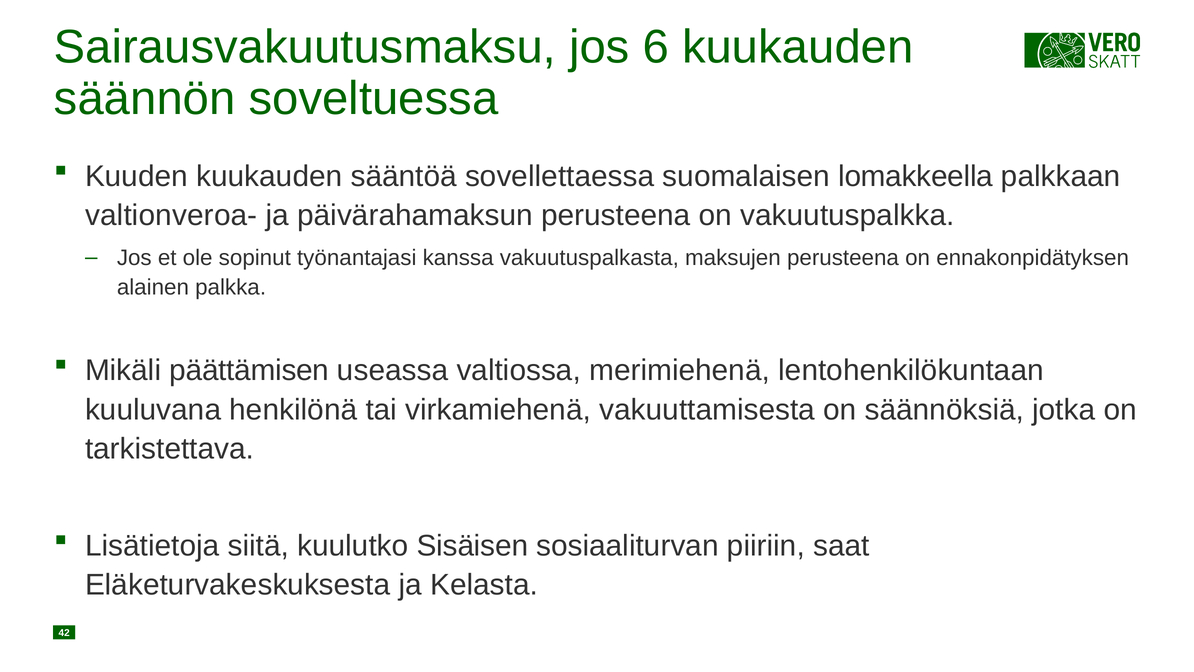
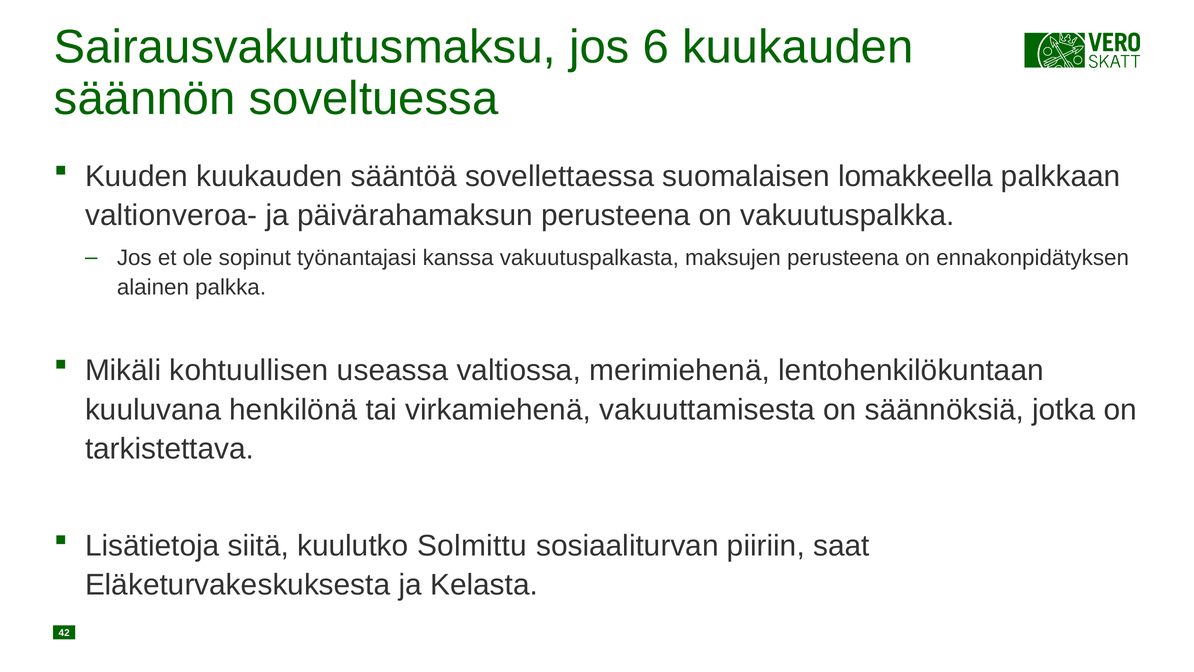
päättämisen: päättämisen -> kohtuullisen (249, 370)
Sisäisen: Sisäisen -> Solmittu (472, 546)
